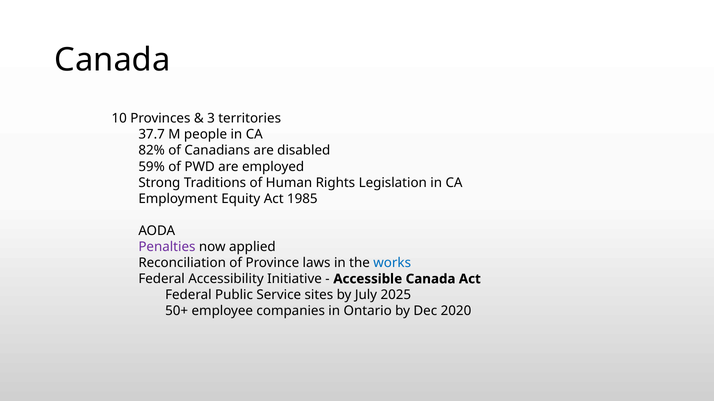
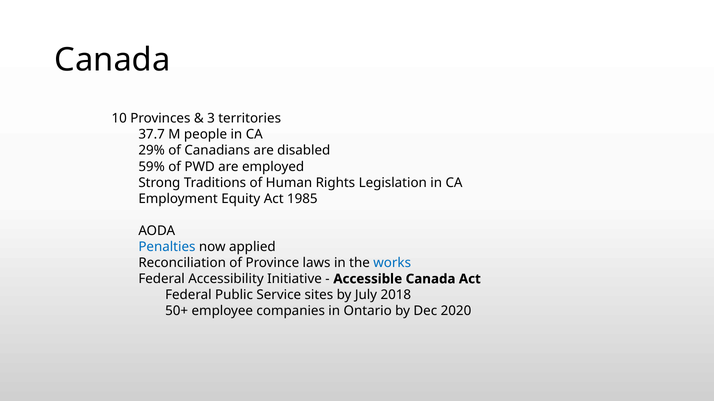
82%: 82% -> 29% (152, 151)
Penalties colour: purple -> blue (167, 247)
2025: 2025 -> 2018 (396, 295)
